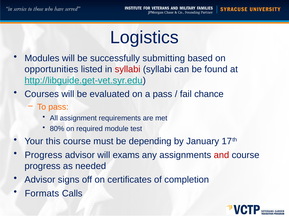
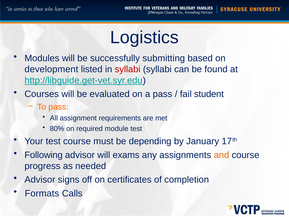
opportunities: opportunities -> development (51, 69)
chance: chance -> student (209, 94)
Your this: this -> test (53, 141)
Progress: Progress -> Following (44, 155)
and colour: red -> orange (221, 155)
